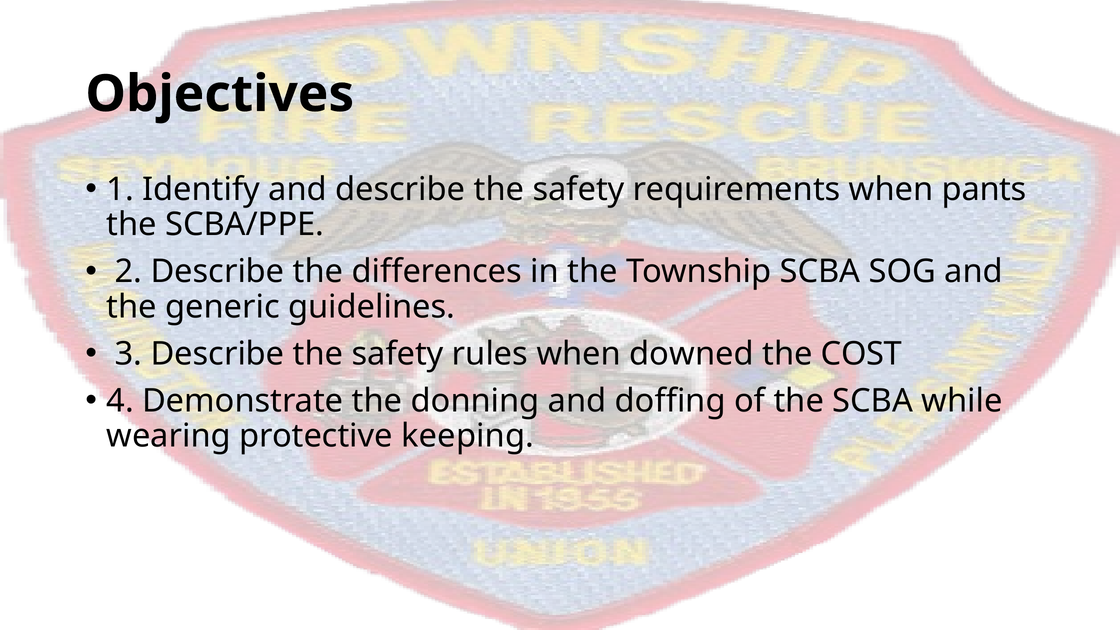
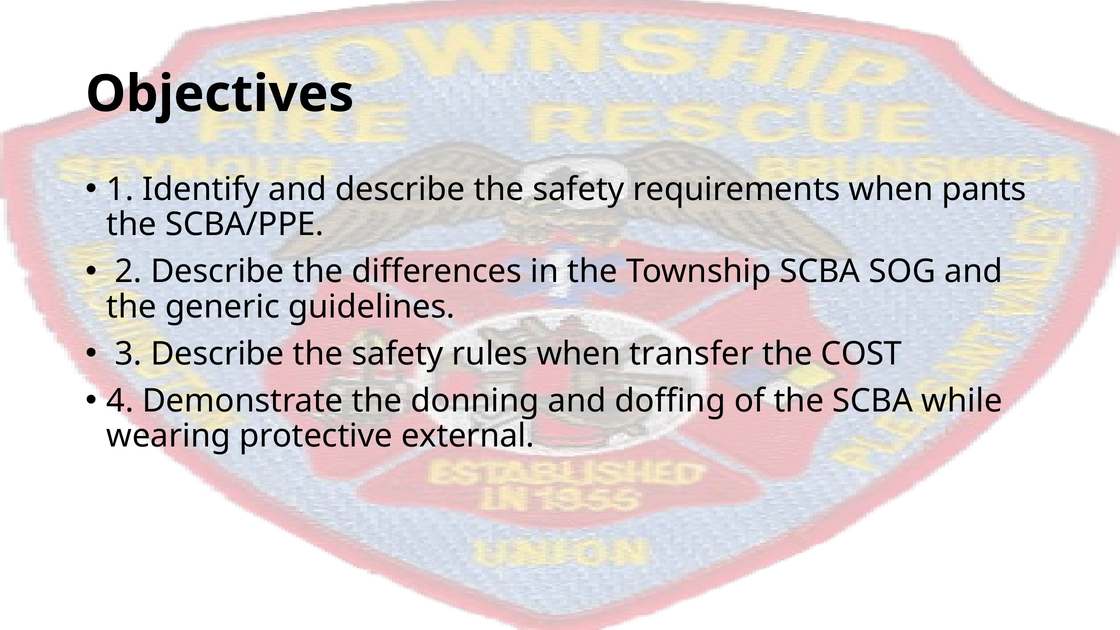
downed: downed -> transfer (692, 354)
keeping: keeping -> external (468, 436)
